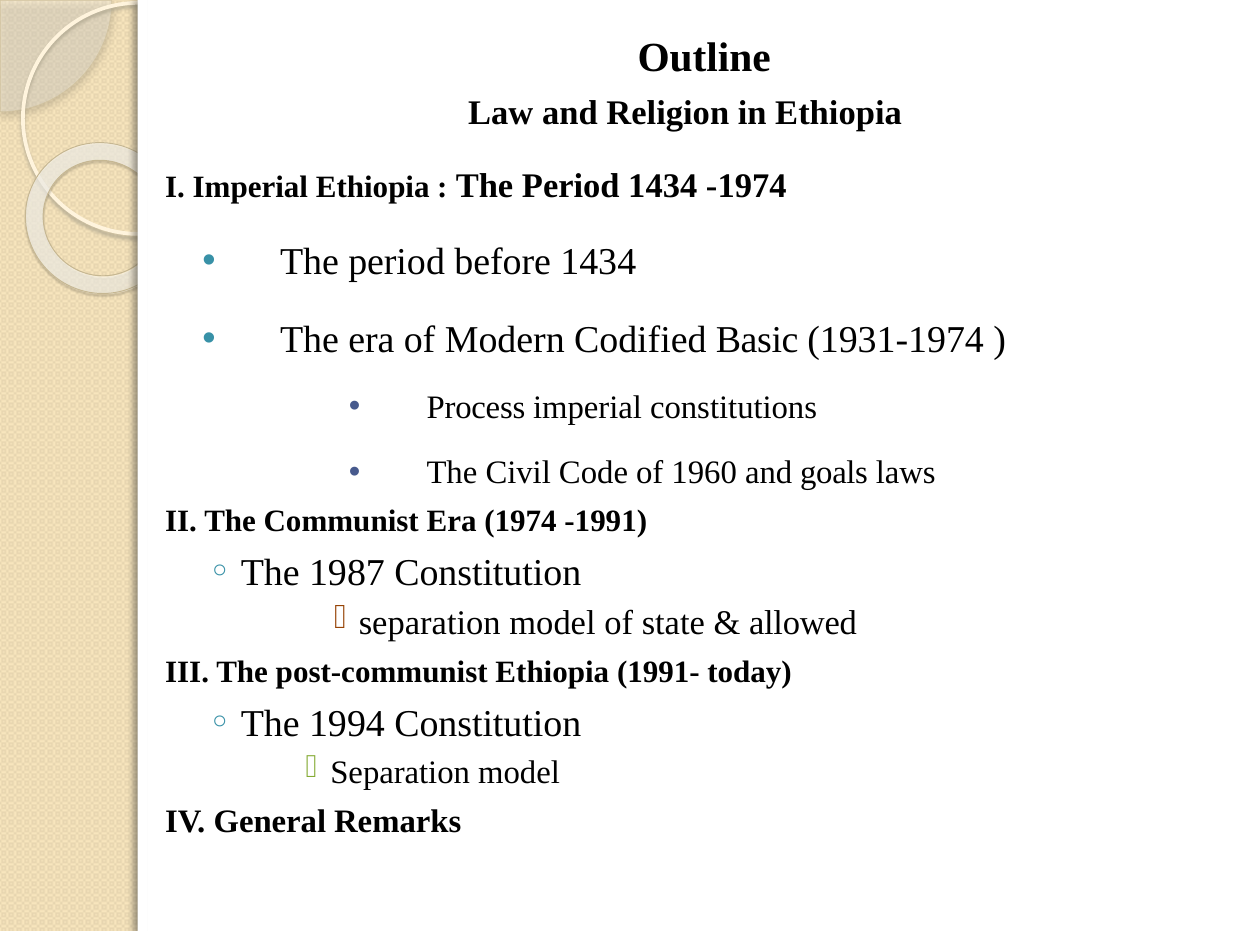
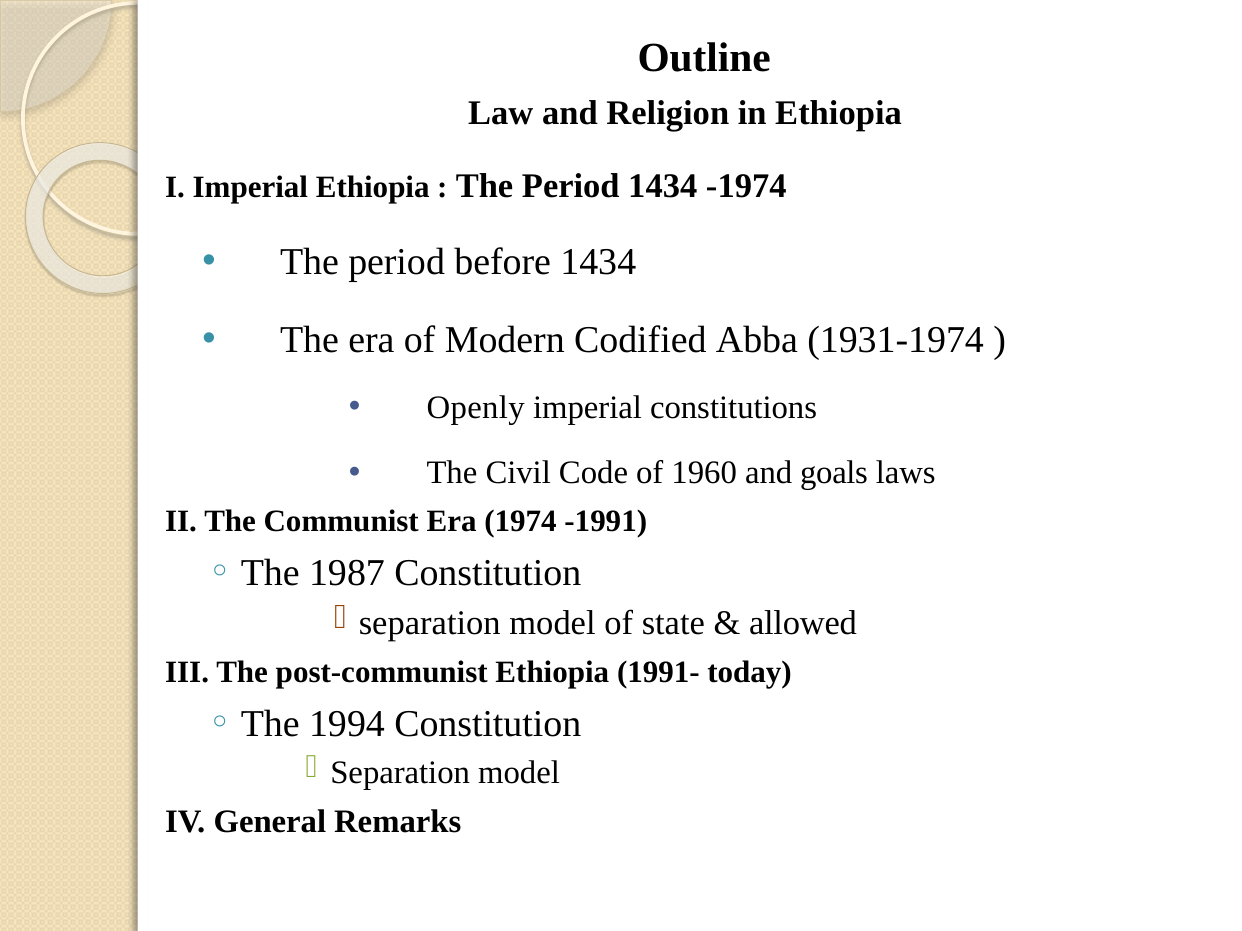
Basic: Basic -> Abba (757, 340)
Process: Process -> Openly (476, 408)
